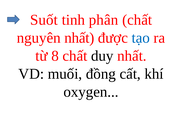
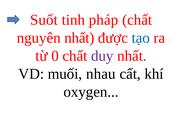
phân: phân -> pháp (104, 20)
8: 8 -> 0 (55, 55)
duy colour: black -> purple (102, 55)
đồng: đồng -> nhau (101, 73)
